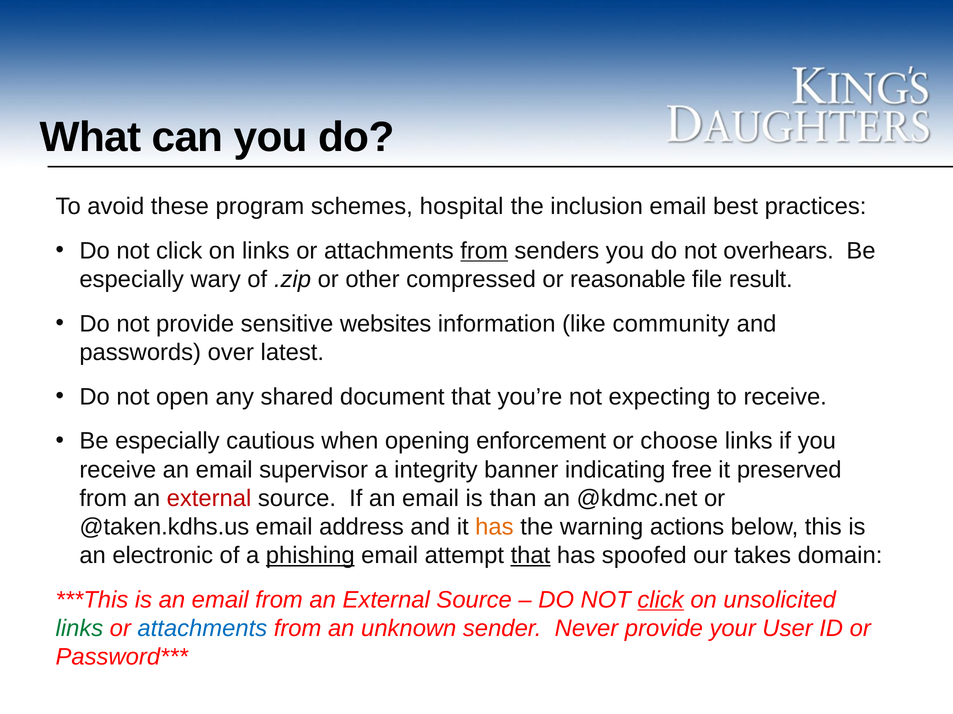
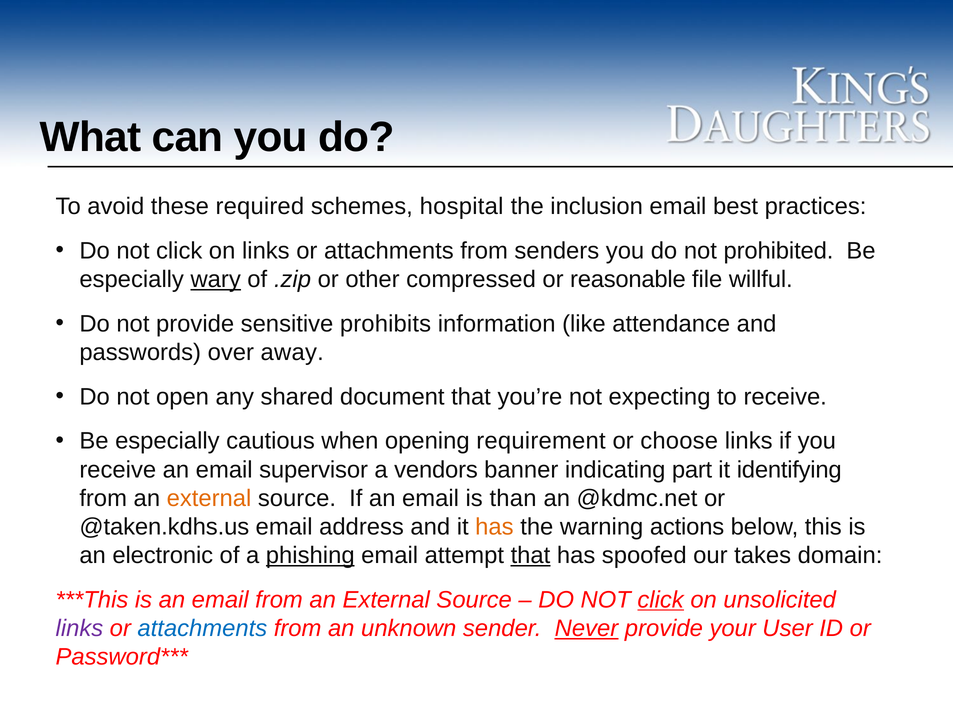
program: program -> required (260, 207)
from underline: present -> none (484, 251)
overhears: overhears -> prohibited (778, 251)
wary underline: none -> present (216, 280)
result: result -> willful (761, 280)
websites: websites -> prohibits (385, 324)
community: community -> attendance (671, 324)
latest: latest -> away (292, 353)
enforcement: enforcement -> requirement (541, 442)
integrity: integrity -> vendors (436, 470)
free: free -> part (692, 470)
preserved: preserved -> identifying (789, 470)
external colour: red -> orange (209, 499)
links colour: green -> purple (79, 629)
Never underline: none -> present (586, 629)
